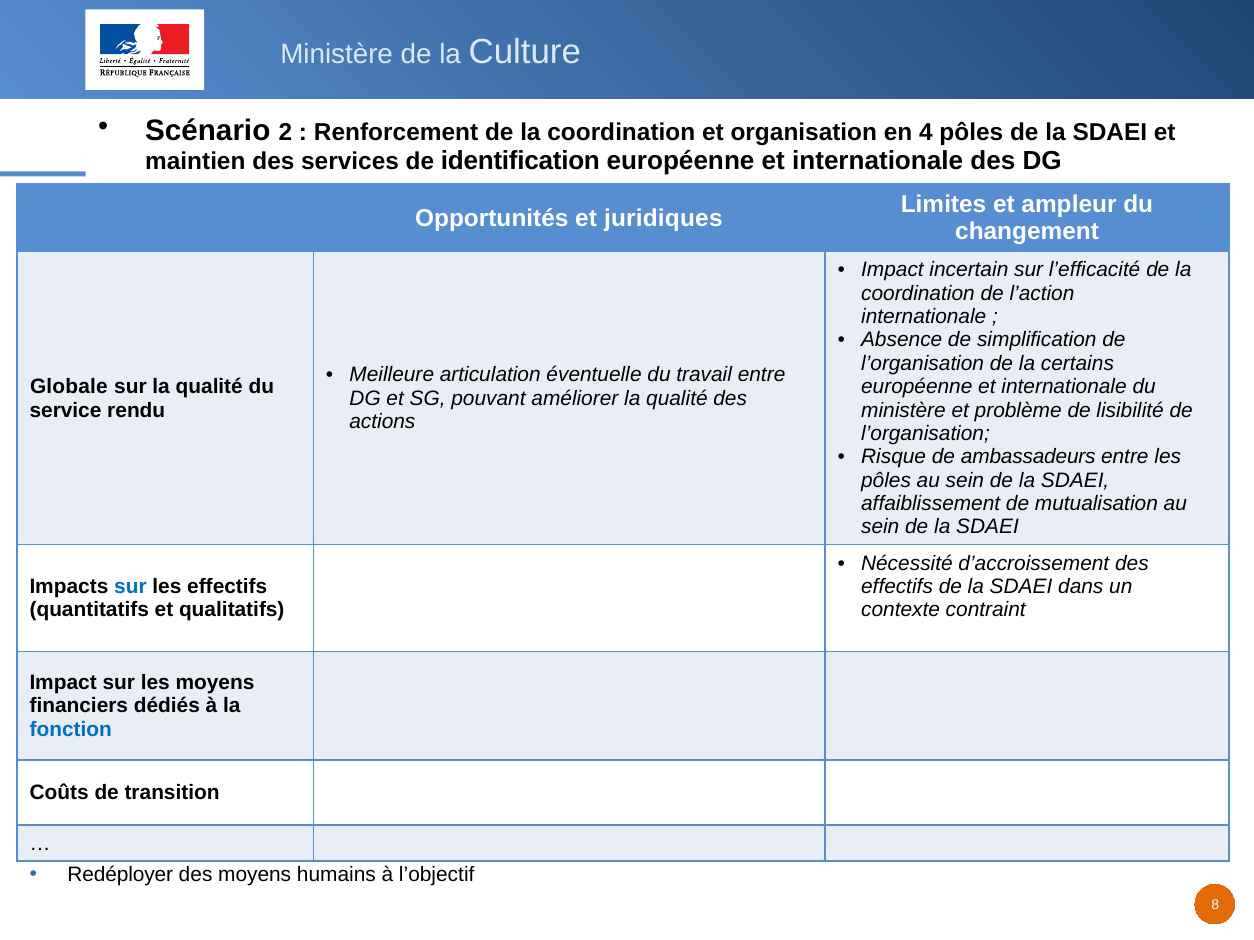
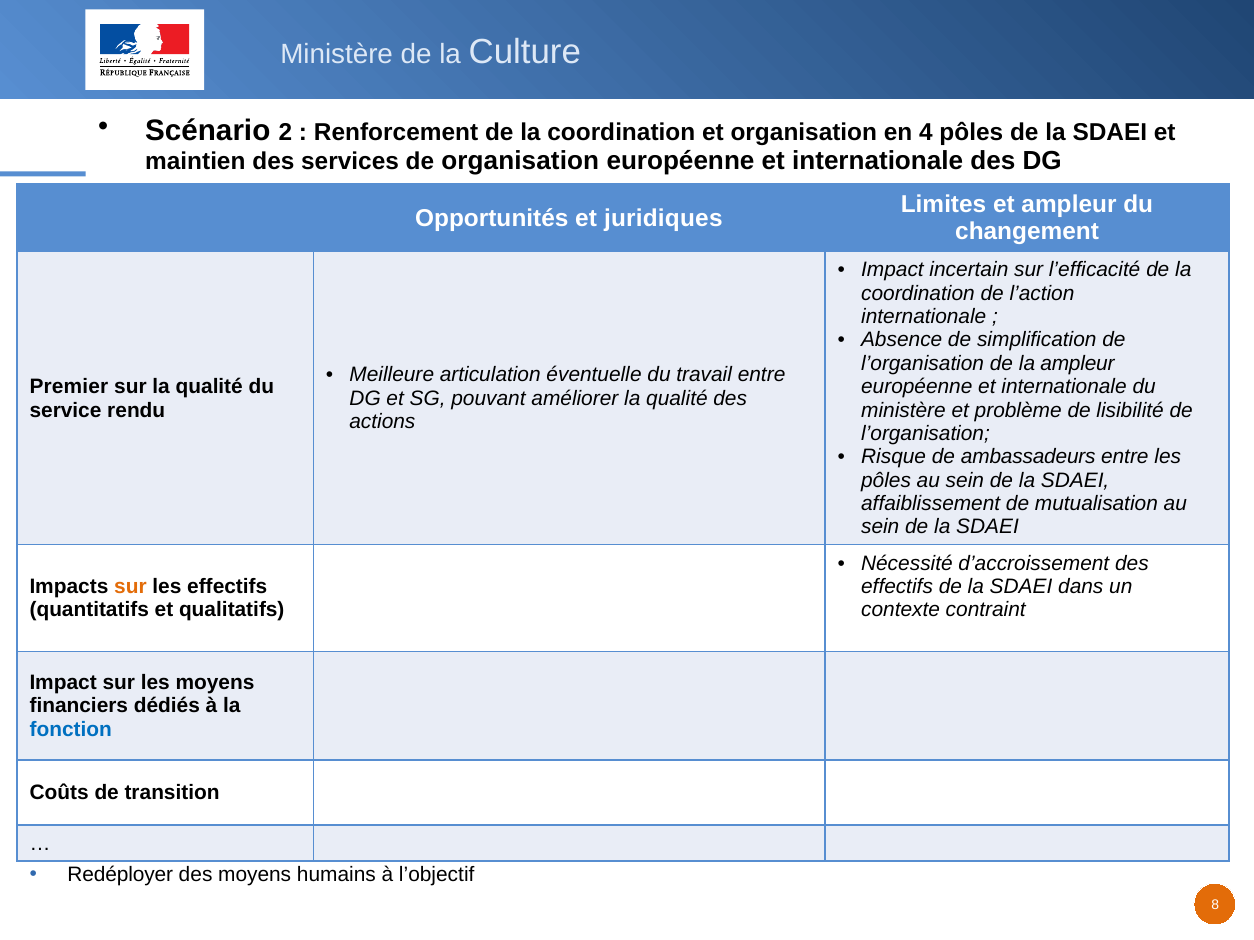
de identification: identification -> organisation (520, 161)
la certains: certains -> ampleur (1077, 364)
Globale: Globale -> Premier (69, 387)
sur colour: blue -> orange (130, 587)
